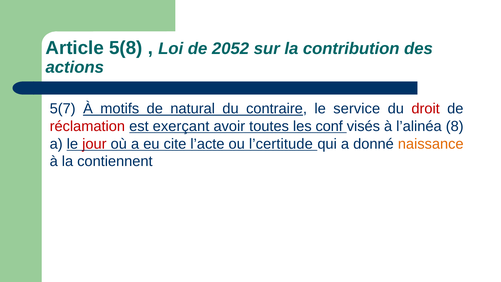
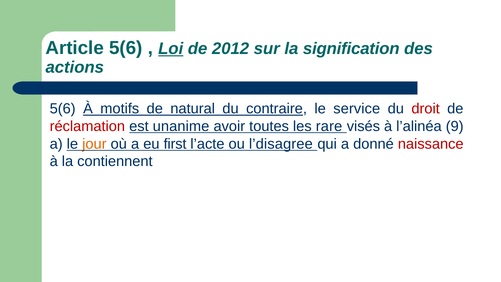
Article 5(8: 5(8 -> 5(6 (126, 48)
Loi underline: none -> present (171, 49)
2052: 2052 -> 2012 (231, 49)
contribution: contribution -> signification (351, 49)
5(7: 5(7 -> 5(6 (63, 109)
exerçant: exerçant -> unanime (181, 126)
conf: conf -> rare (329, 126)
8: 8 -> 9 (455, 126)
jour colour: red -> orange (94, 144)
cite: cite -> first (175, 144)
l’certitude: l’certitude -> l’disagree (281, 144)
naissance colour: orange -> red (431, 144)
